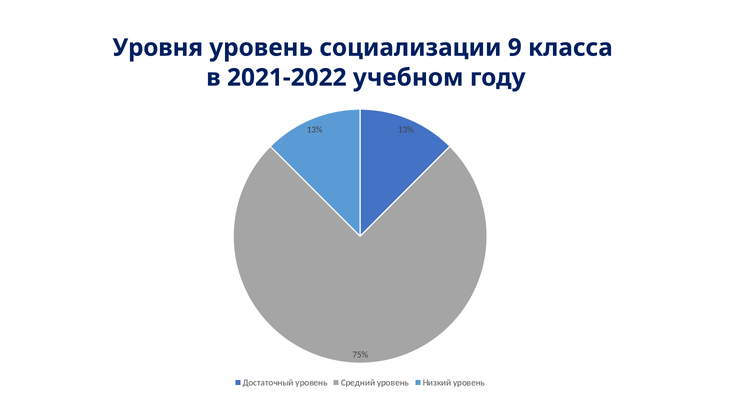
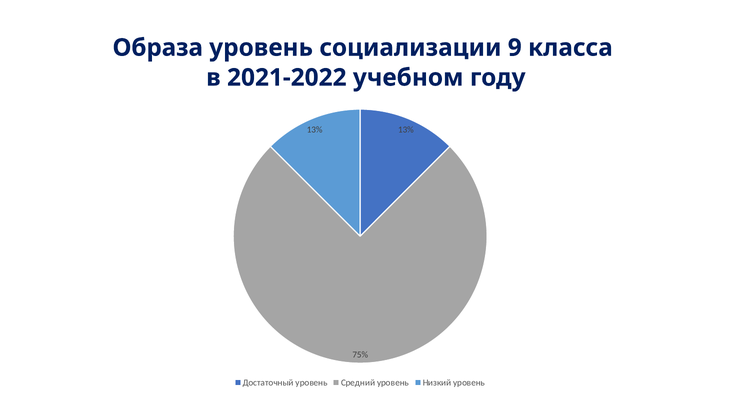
Уровня: Уровня -> Образа (158, 48)
